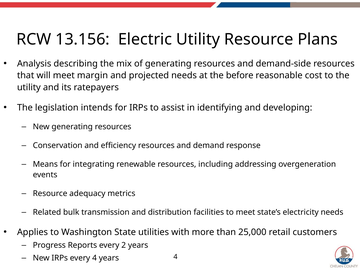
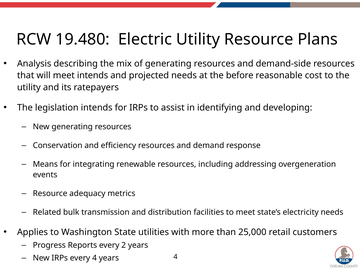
13.156: 13.156 -> 19.480 (83, 39)
meet margin: margin -> intends (93, 75)
